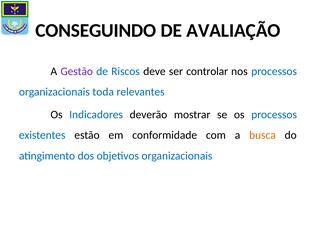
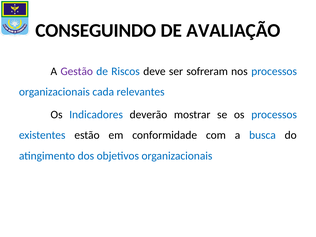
controlar: controlar -> sofreram (207, 71)
toda: toda -> cada (103, 92)
busca colour: orange -> blue (262, 135)
